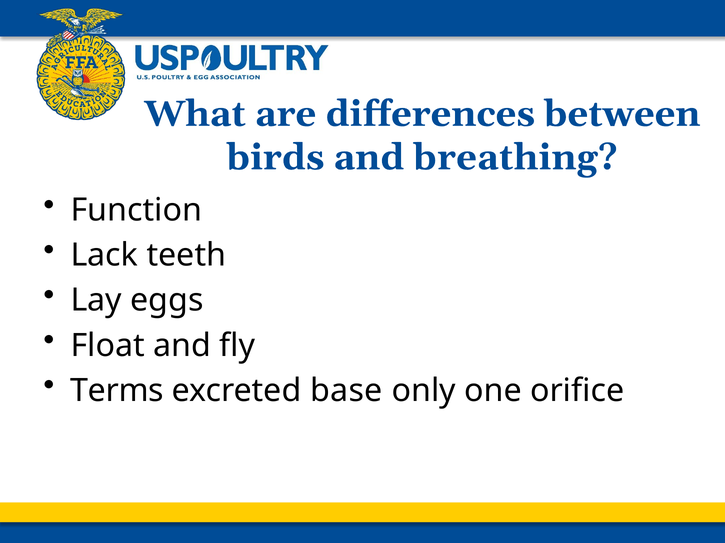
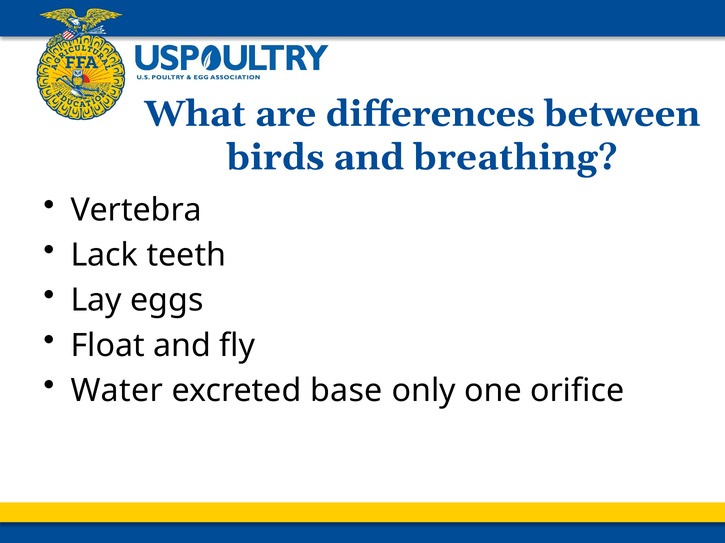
Function: Function -> Vertebra (136, 210)
Terms: Terms -> Water (117, 391)
